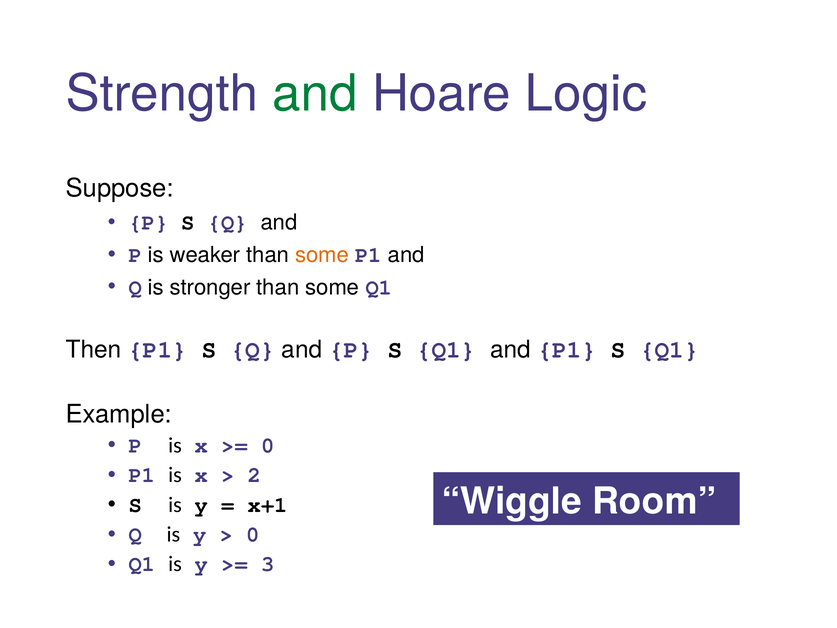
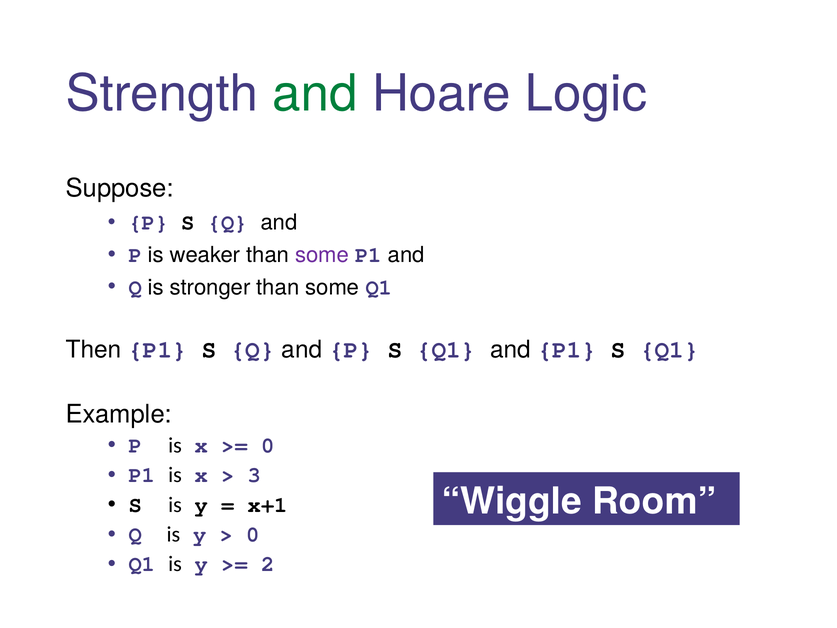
some colour: orange -> purple (322, 255)
2: 2 -> 3 (254, 475)
3: 3 -> 2 (268, 564)
